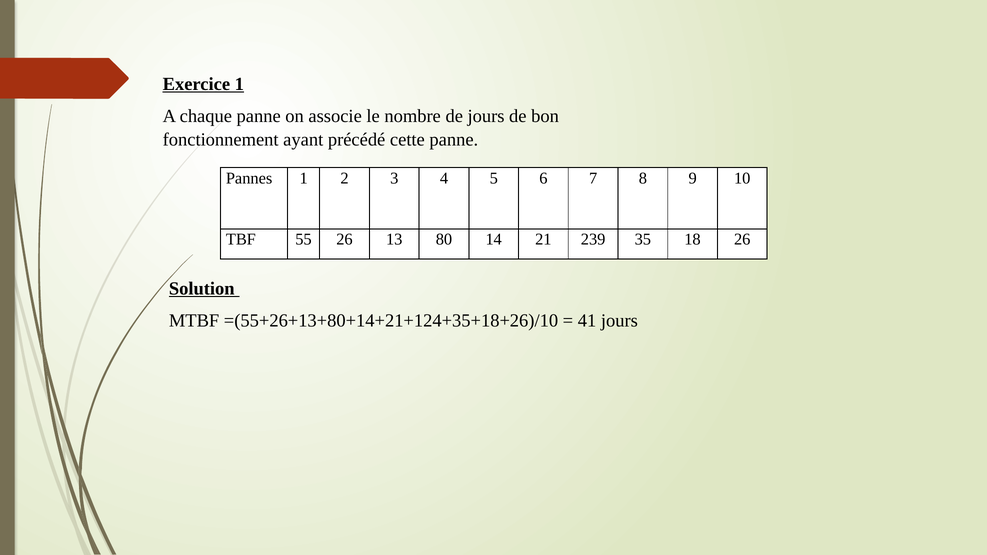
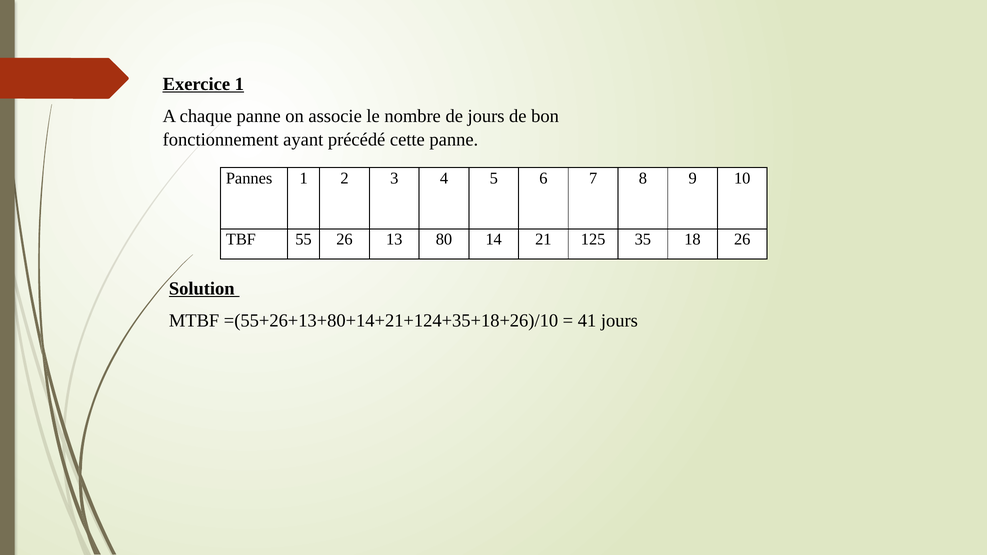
239: 239 -> 125 (593, 240)
